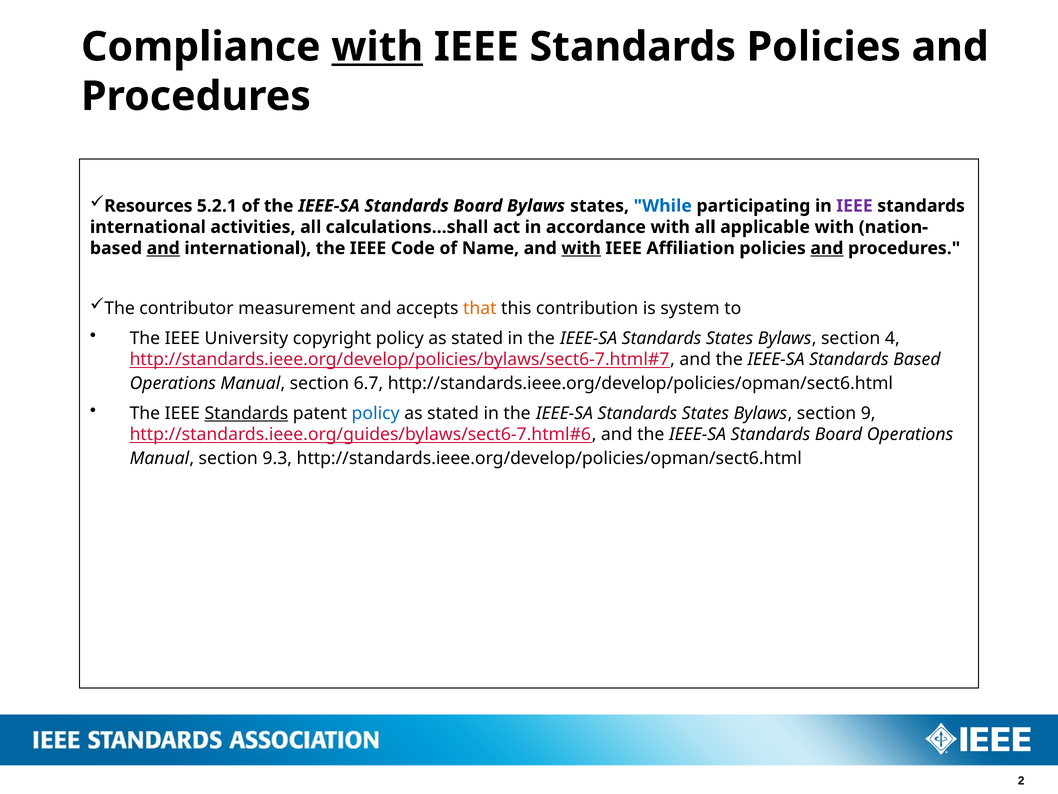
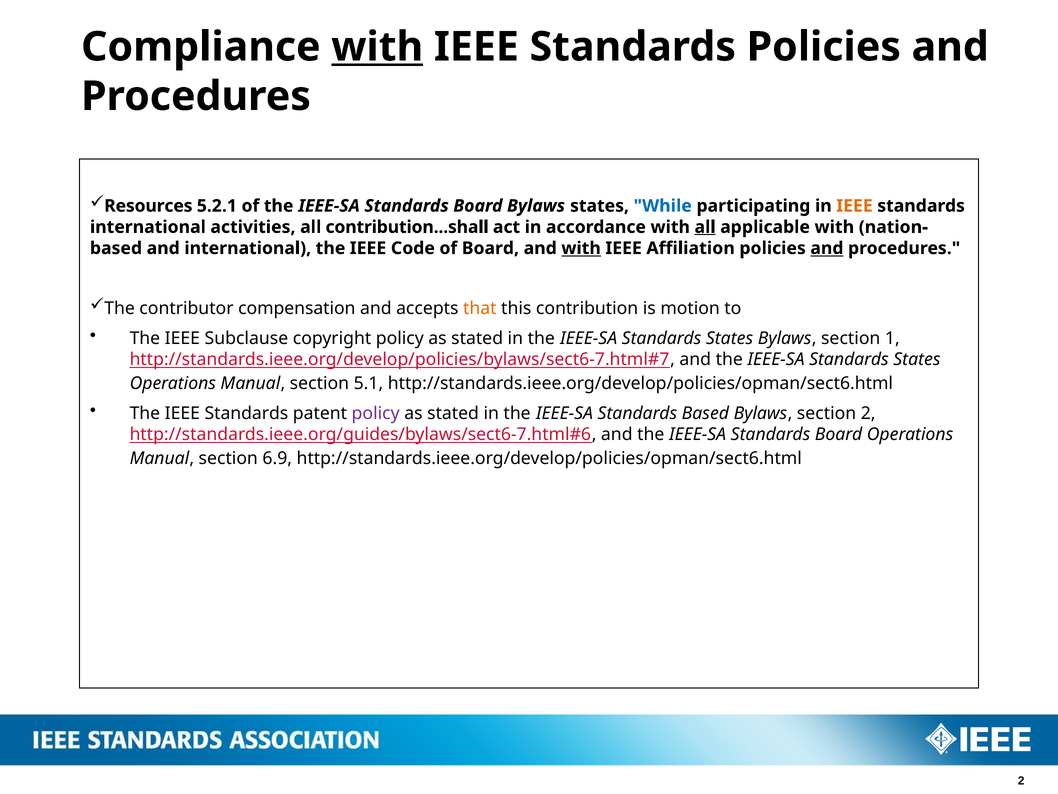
IEEE colour: purple -> orange (854, 206)
calculations...shall: calculations...shall -> contribution...shall (407, 227)
all underline: none -> present (705, 227)
and underline: present -> none (163, 248)
of Name: Name -> Board (490, 248)
measurement: measurement -> compensation (297, 308)
system: system -> motion (690, 308)
University: University -> Subclause (246, 338)
4: 4 -> 1 (892, 338)
Based: Based -> States (917, 359)
6.7: 6.7 -> 5.1 (368, 383)
Standards underline: present -> none (246, 413)
policy colour: blue -> purple (376, 413)
States: States -> Based (705, 413)
section 9: 9 -> 2 (868, 413)
9.3: 9.3 -> 6.9 (277, 458)
